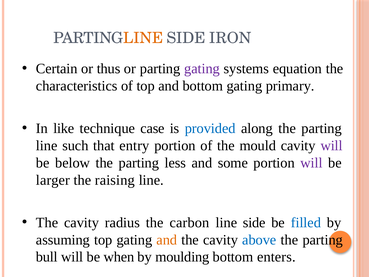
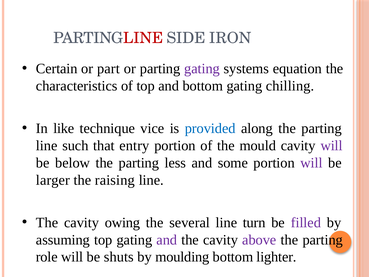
LINE colour: orange -> red (143, 38)
thus: thus -> part (108, 69)
primary: primary -> chilling (290, 86)
case: case -> vice (152, 128)
radius: radius -> owing (122, 222)
carbon: carbon -> several (190, 222)
side: side -> turn (254, 222)
filled colour: blue -> purple (306, 222)
and colour: orange -> purple (167, 240)
above colour: blue -> purple (259, 240)
bull: bull -> role (47, 257)
when: when -> shuts (119, 257)
enters: enters -> lighter (276, 257)
